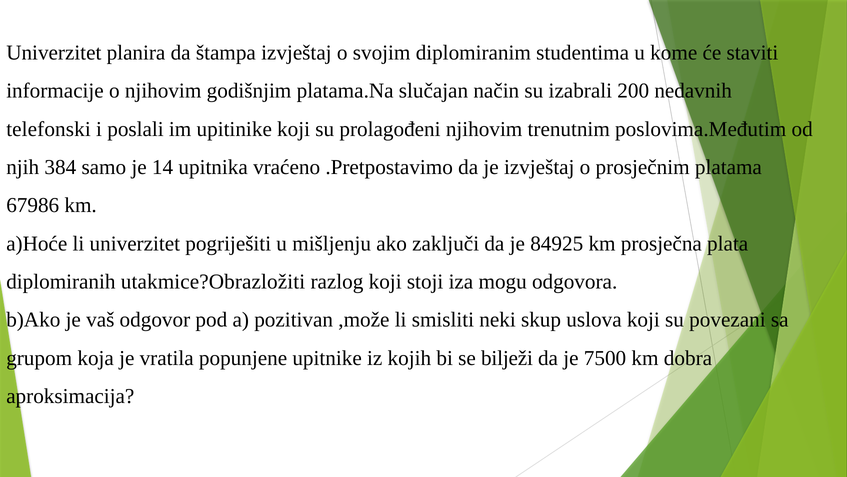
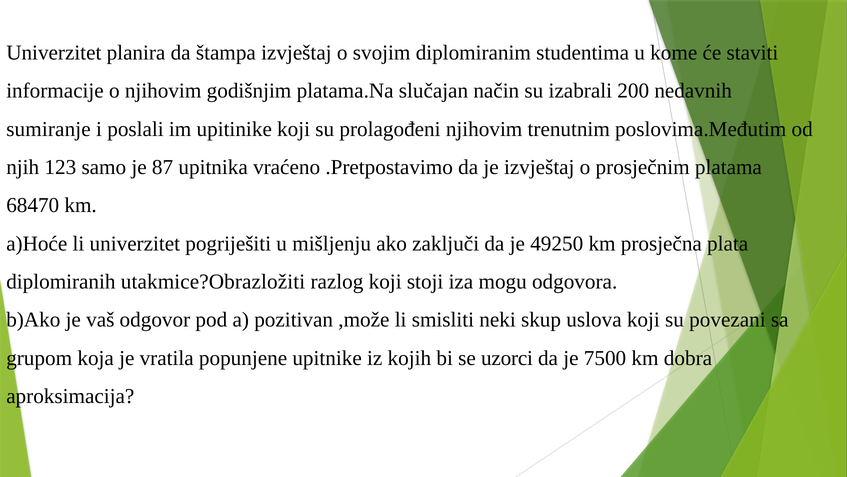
telefonski: telefonski -> sumiranje (48, 129)
384: 384 -> 123 (60, 167)
14: 14 -> 87 (163, 167)
67986: 67986 -> 68470 (33, 205)
84925: 84925 -> 49250 (557, 243)
bilježi: bilježi -> uzorci (507, 358)
